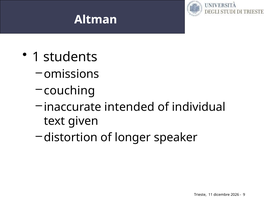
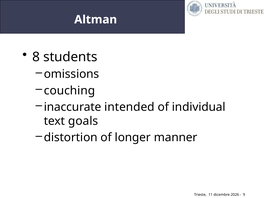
1: 1 -> 8 (36, 57)
given: given -> goals (83, 121)
speaker: speaker -> manner (176, 138)
